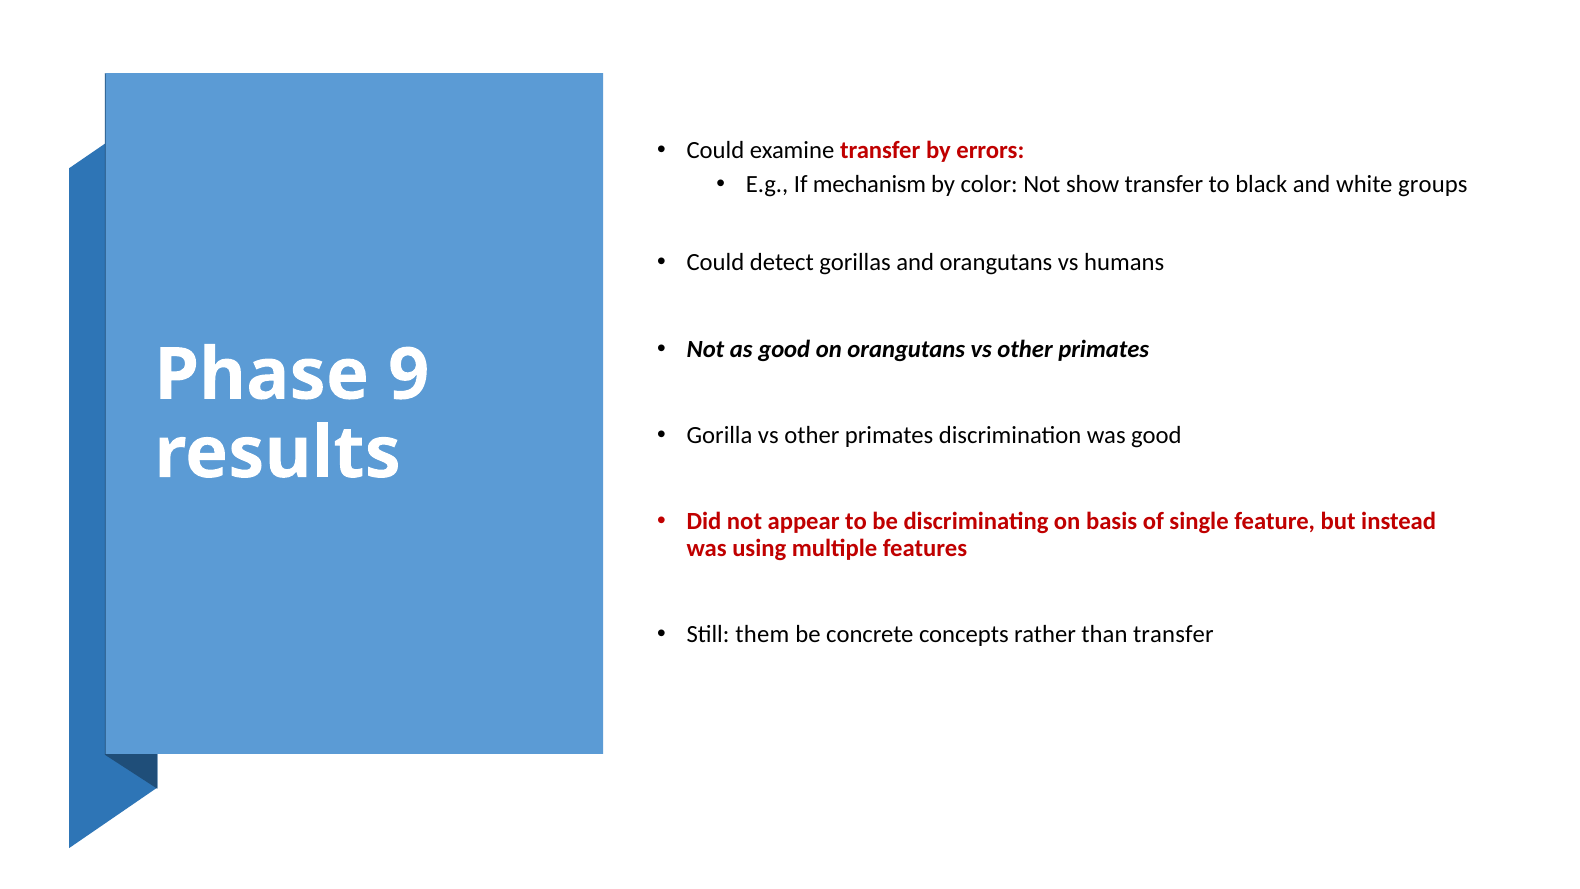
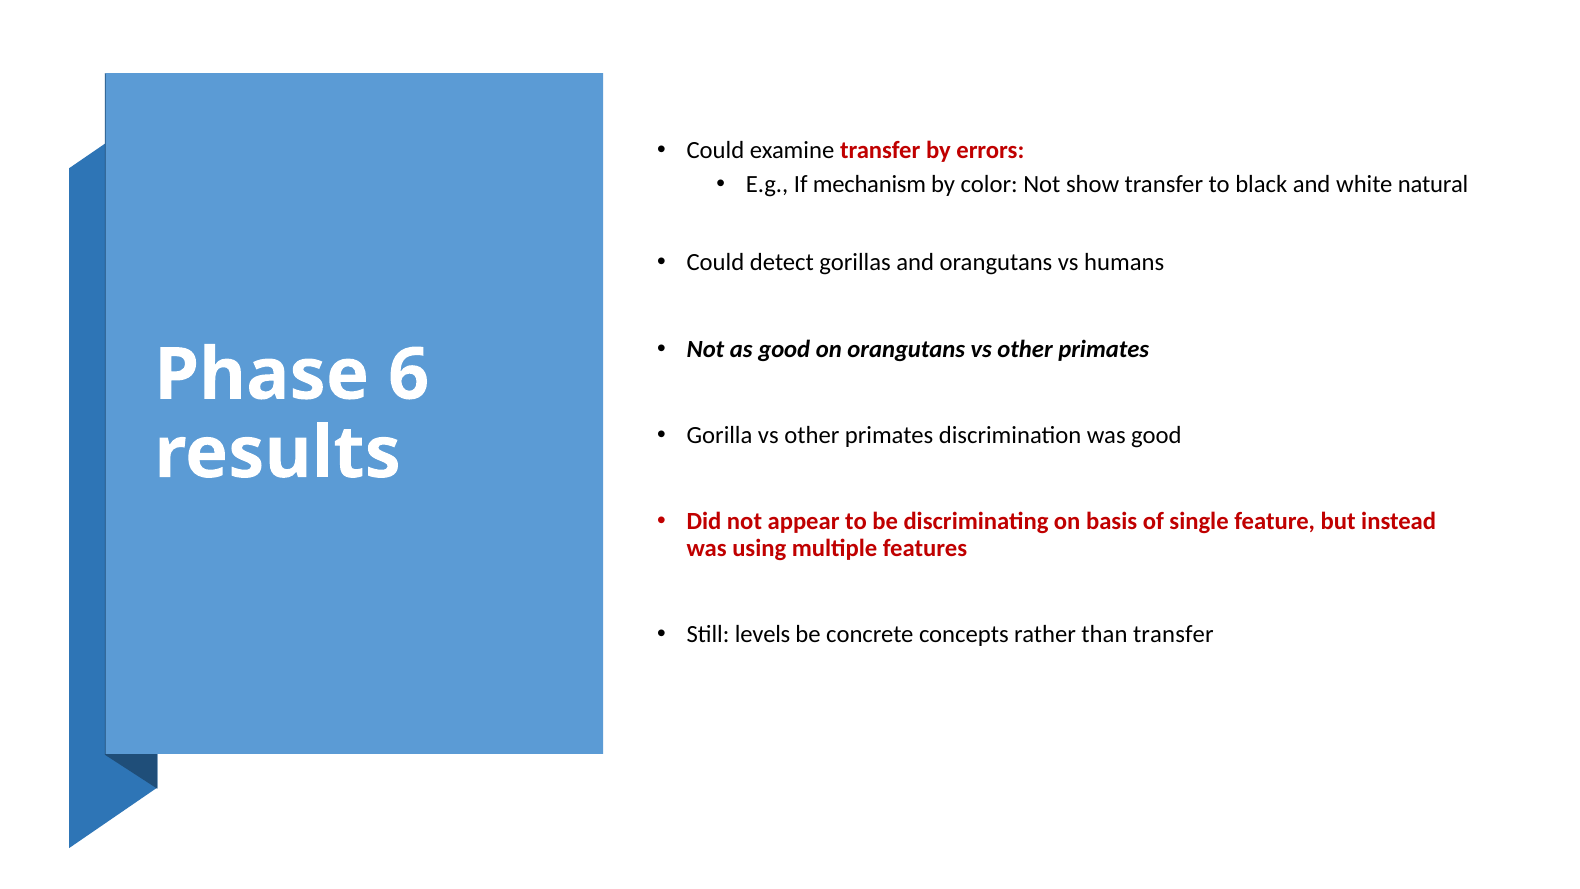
groups: groups -> natural (1433, 185)
9: 9 -> 6 (409, 375)
them: them -> levels (763, 635)
